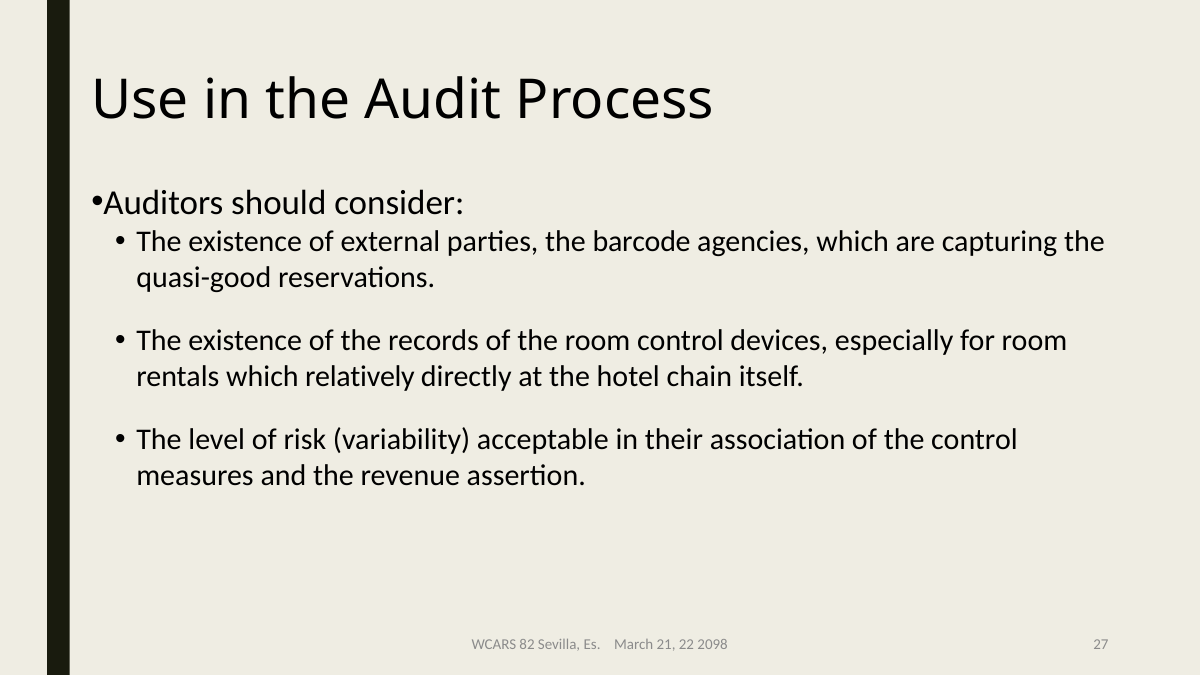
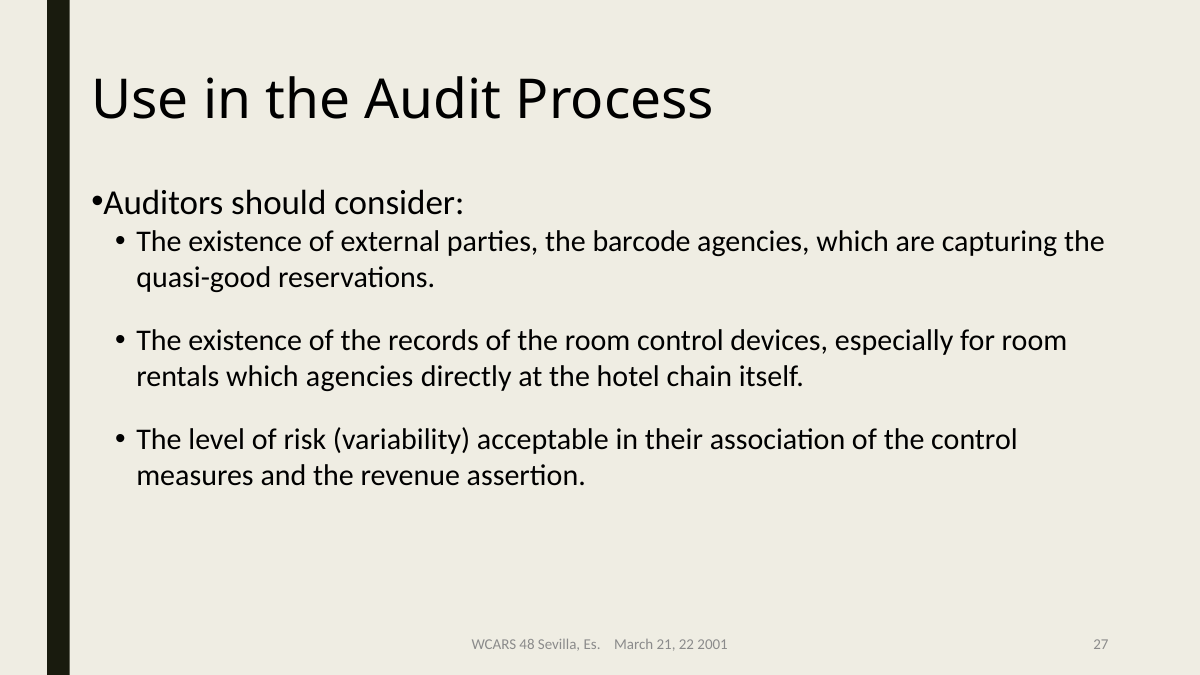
which relatively: relatively -> agencies (360, 377)
82: 82 -> 48 (527, 645)
2098: 2098 -> 2001 (713, 645)
